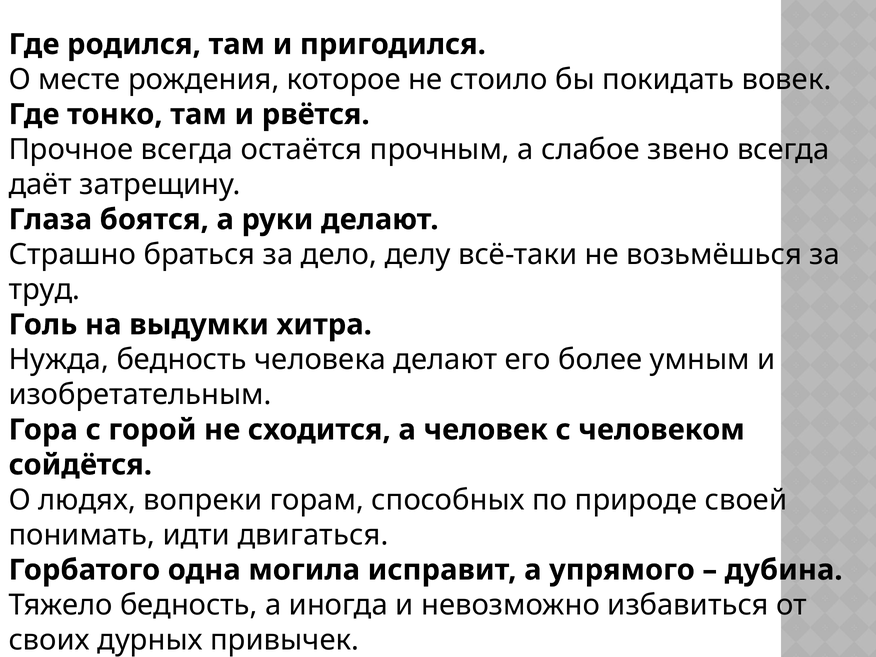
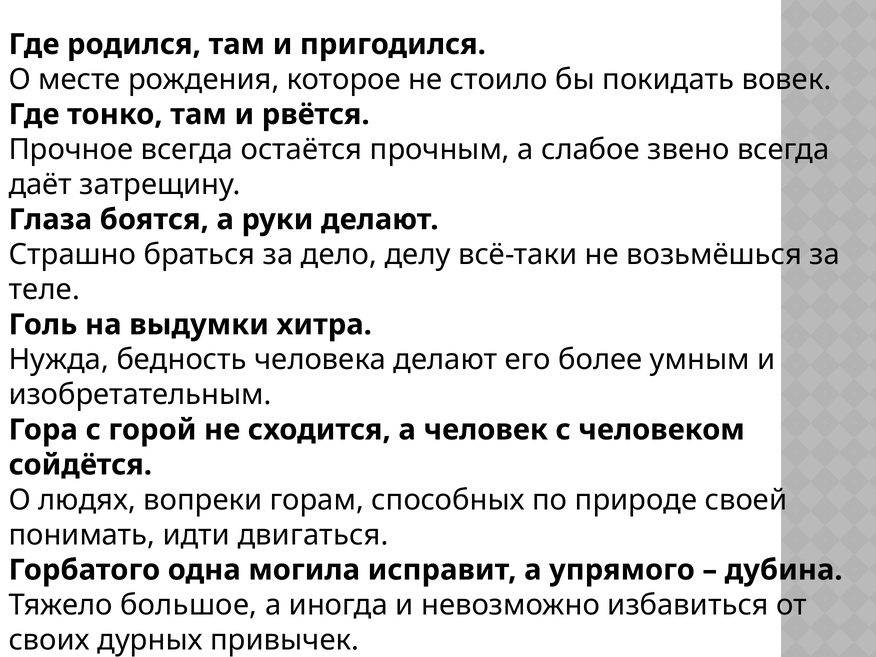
труд: труд -> теле (44, 290)
Тяжело бедность: бедность -> большое (189, 605)
